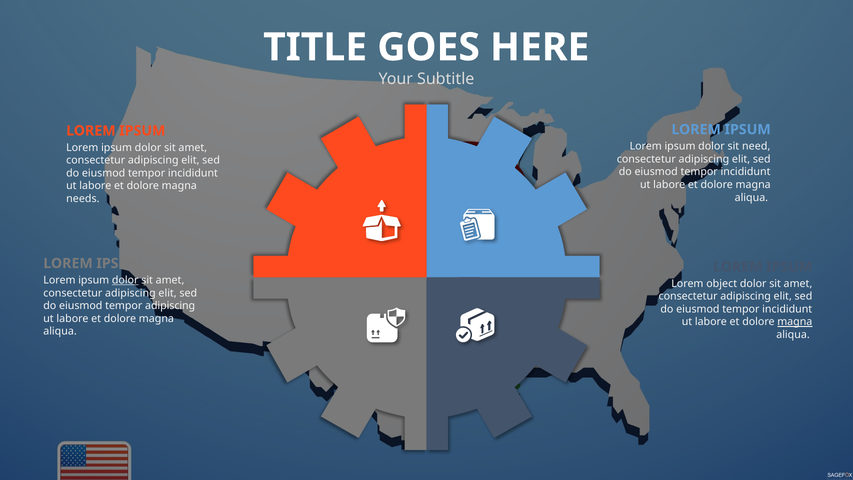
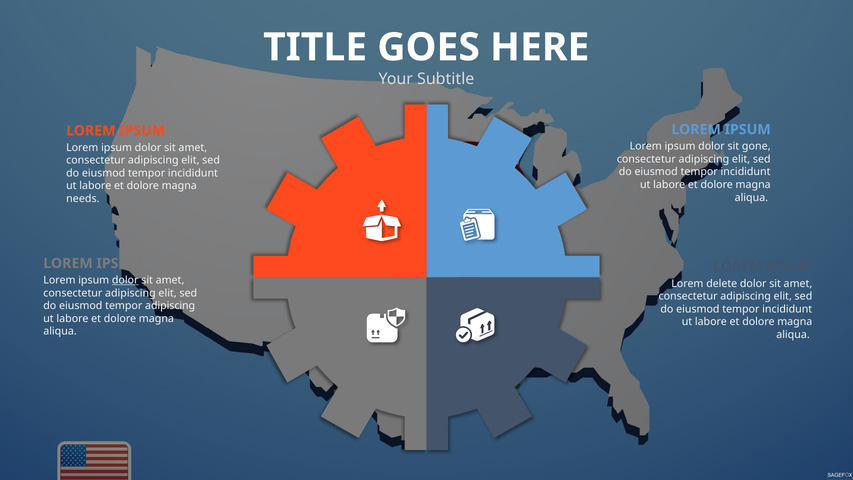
need: need -> gone (756, 146)
object: object -> delete (722, 283)
magna underline: present -> none (795, 322)
